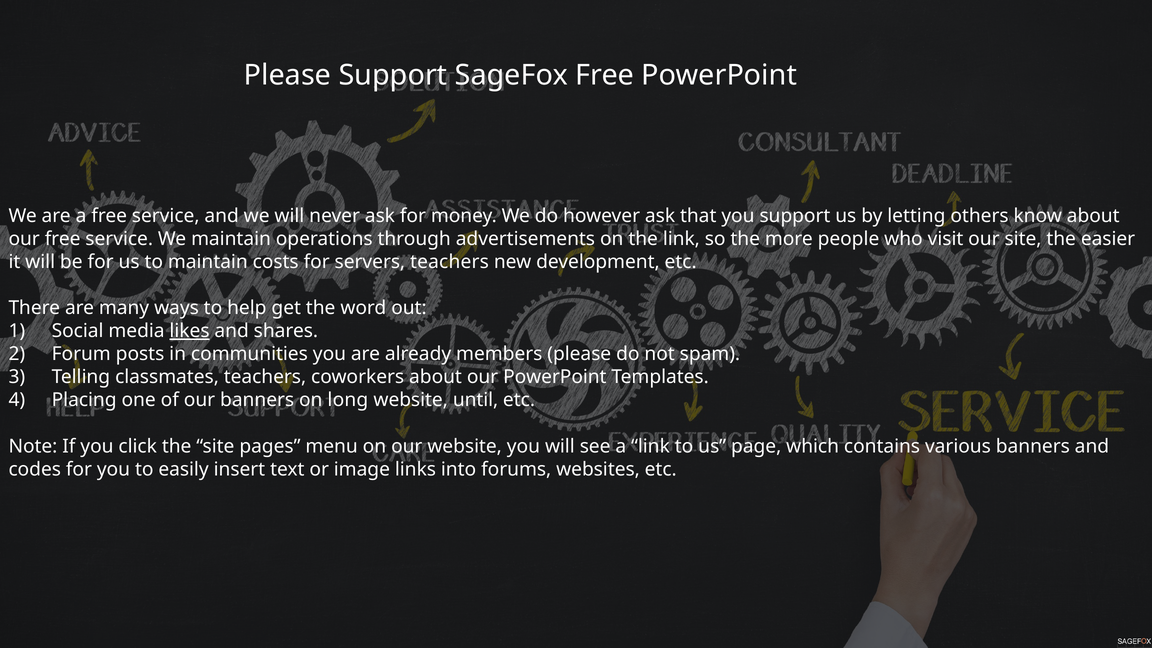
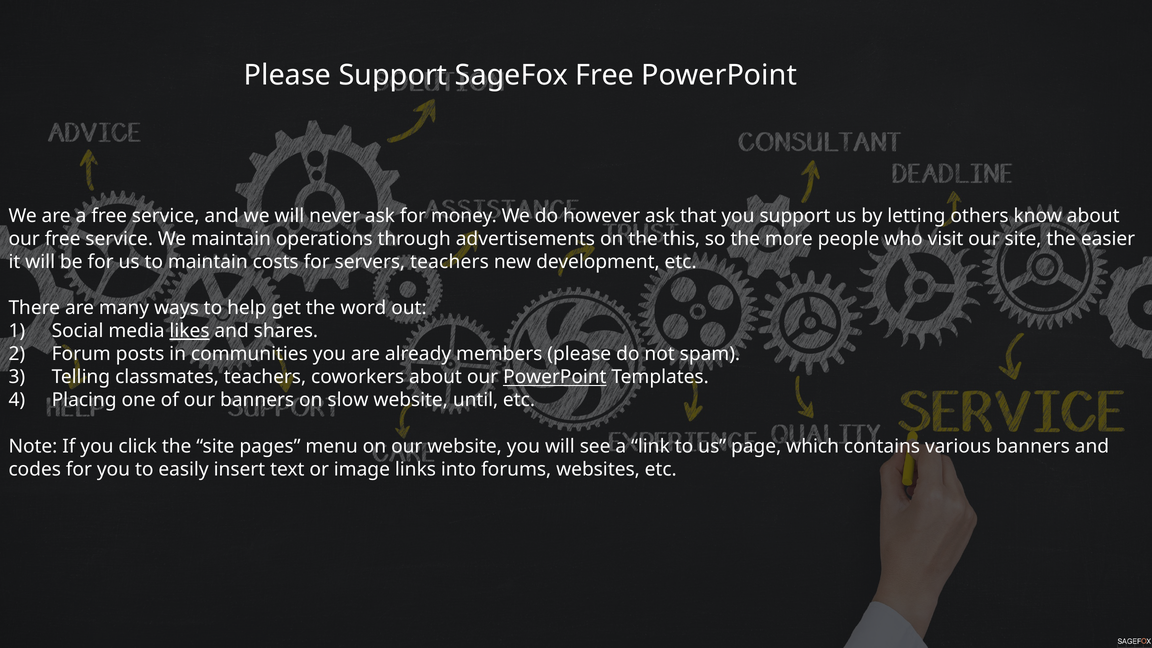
the link: link -> this (681, 239)
PowerPoint underline: none -> present (555, 377)
long: long -> slow (348, 400)
